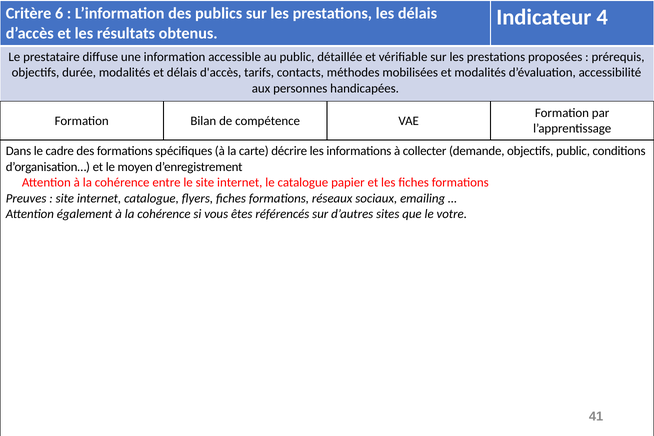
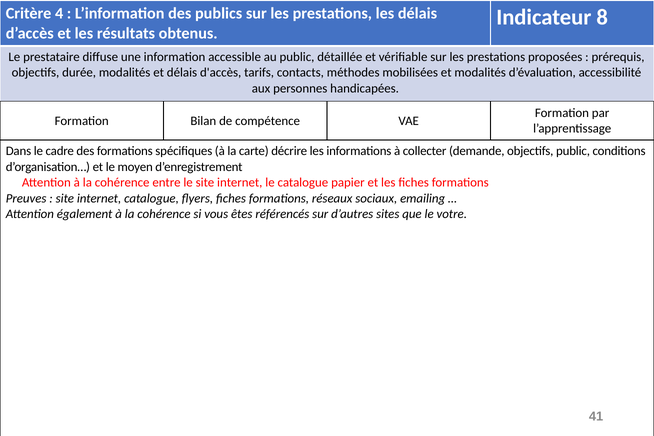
6: 6 -> 4 (59, 13)
4: 4 -> 8 (602, 17)
